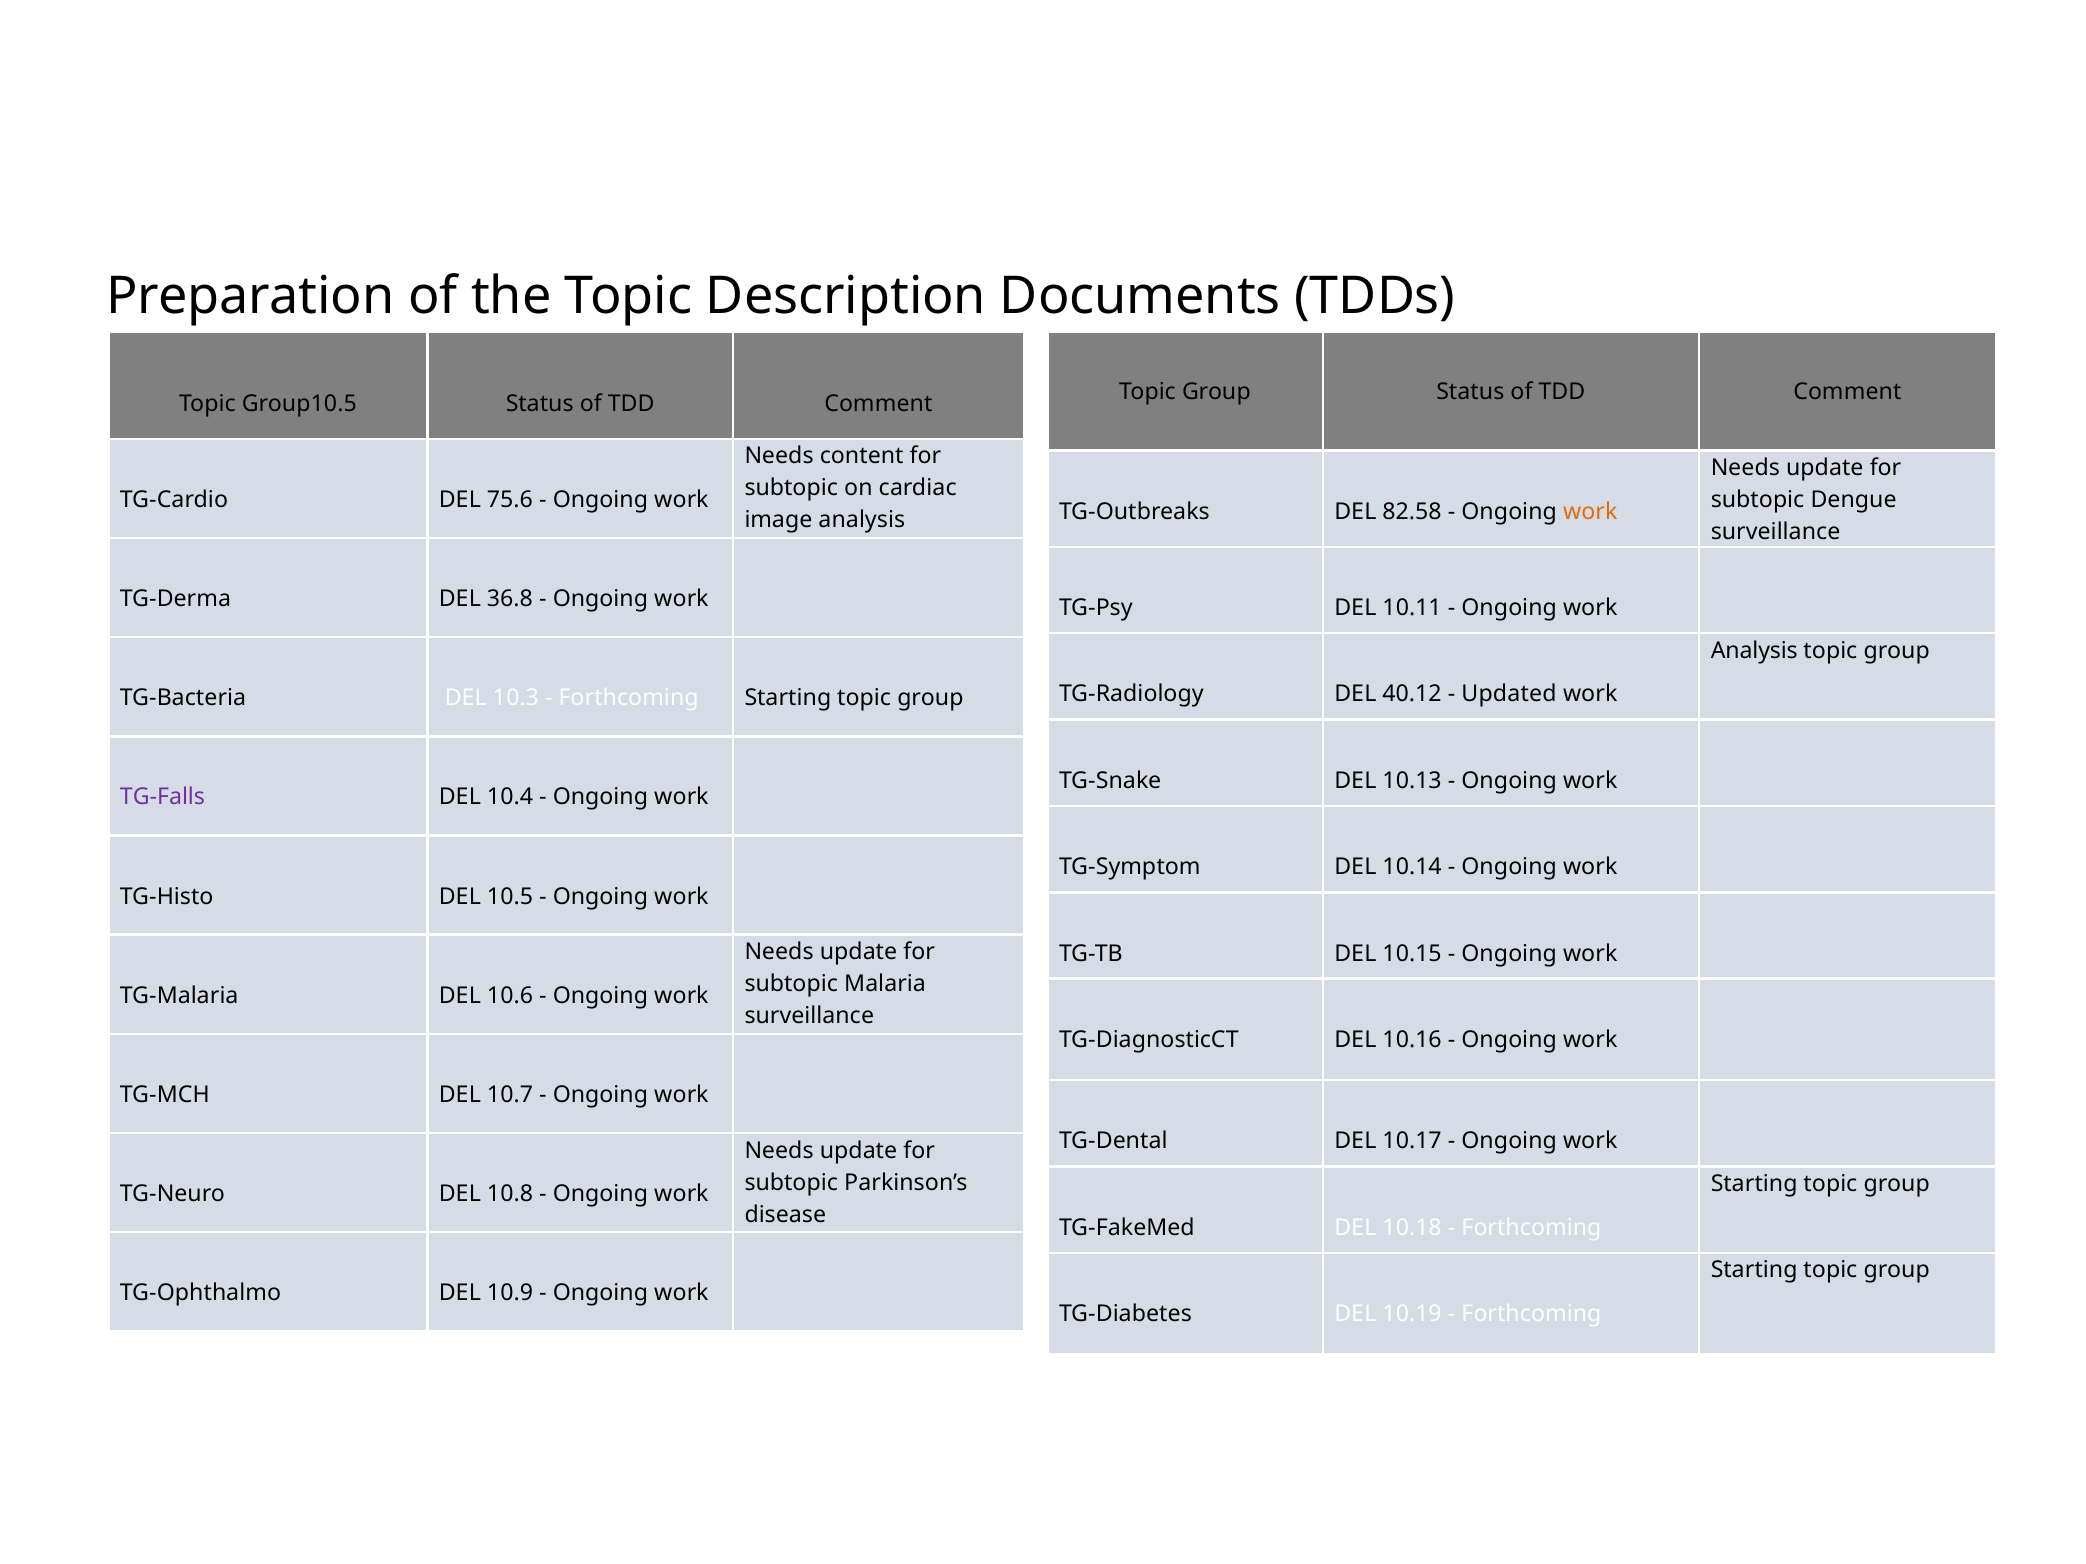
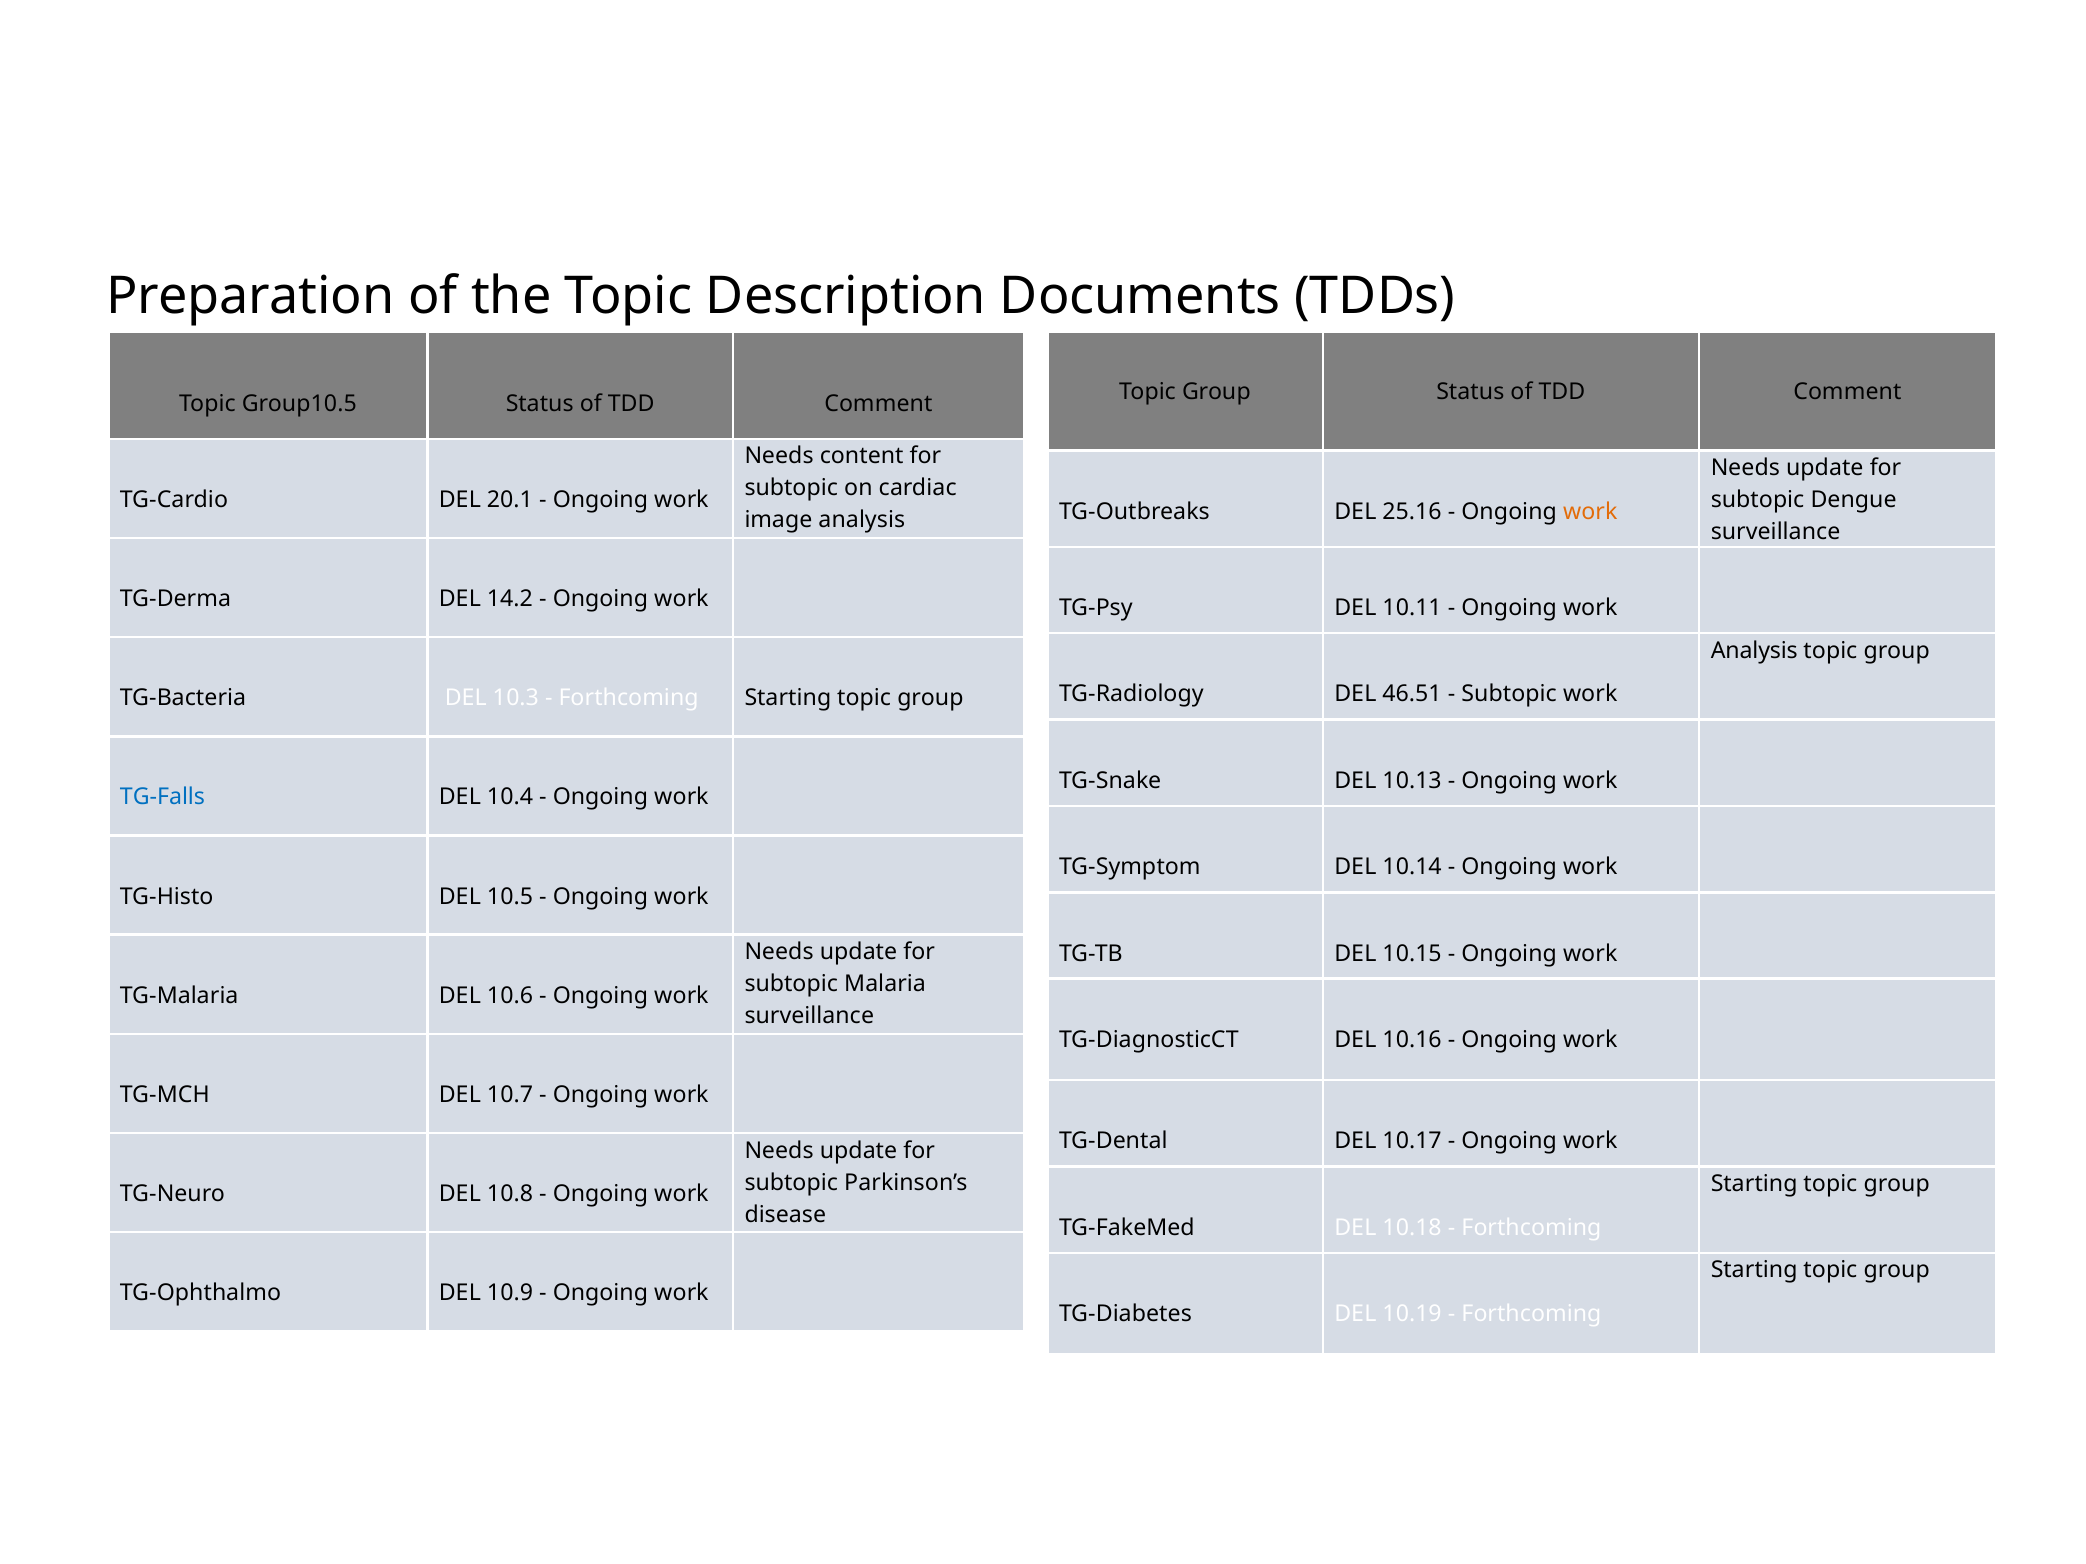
75.6: 75.6 -> 20.1 (510, 500)
82.58: 82.58 -> 25.16 (1412, 512)
36.8: 36.8 -> 14.2 (510, 599)
40.12: 40.12 -> 46.51 (1412, 695)
Updated: Updated -> Subtopic (1509, 695)
TG-Falls colour: purple -> blue (163, 798)
